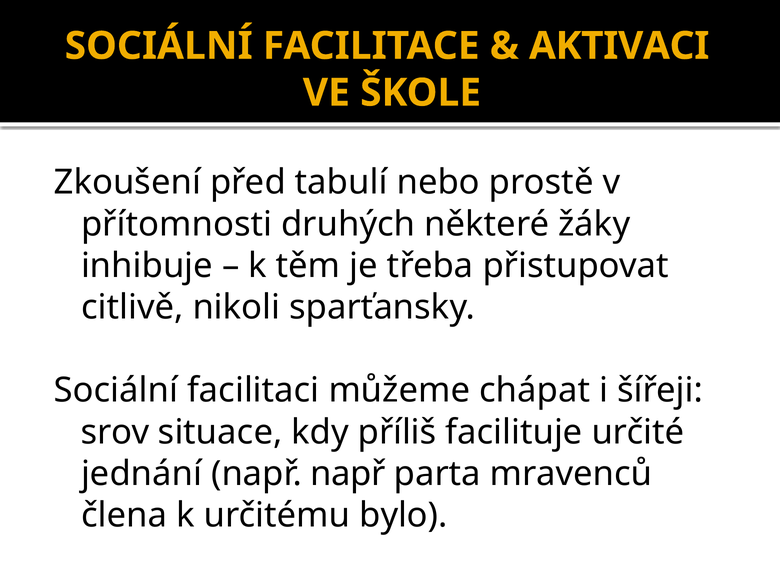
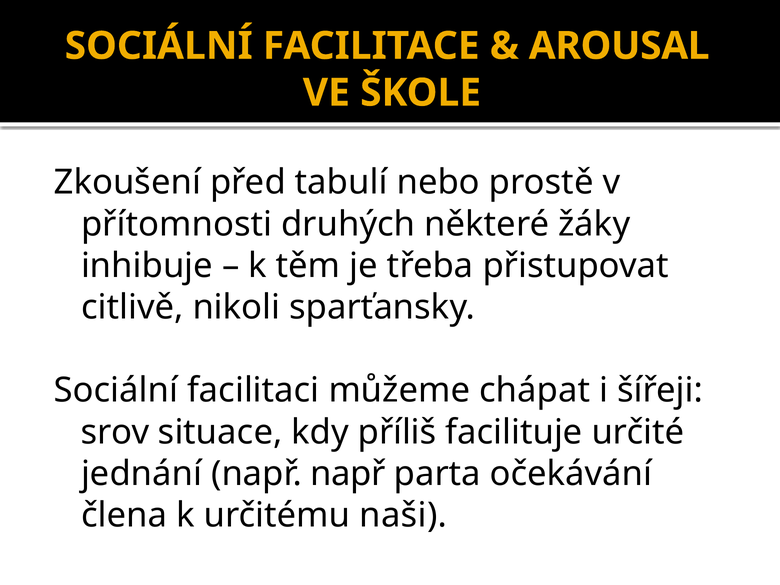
AKTIVACI: AKTIVACI -> AROUSAL (619, 46)
mravenců: mravenců -> očekávání (571, 474)
bylo: bylo -> naši (403, 515)
